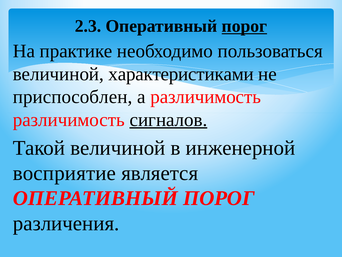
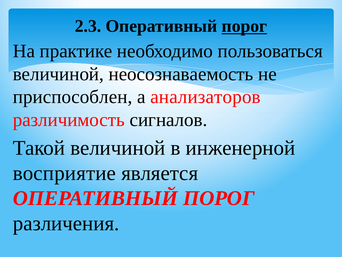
характеристиками: характеристиками -> неосознаваемость (181, 74)
а различимость: различимость -> анализаторов (206, 97)
сигналов underline: present -> none (168, 120)
